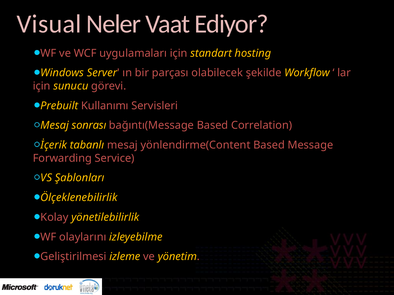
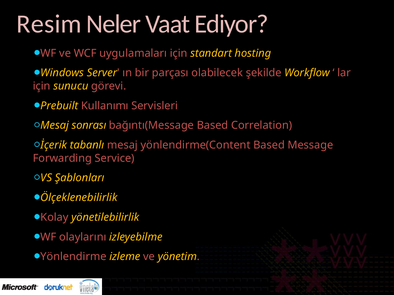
Visual: Visual -> Resim (49, 24)
Geliştirilmesi: Geliştirilmesi -> Yönlendirme (73, 257)
